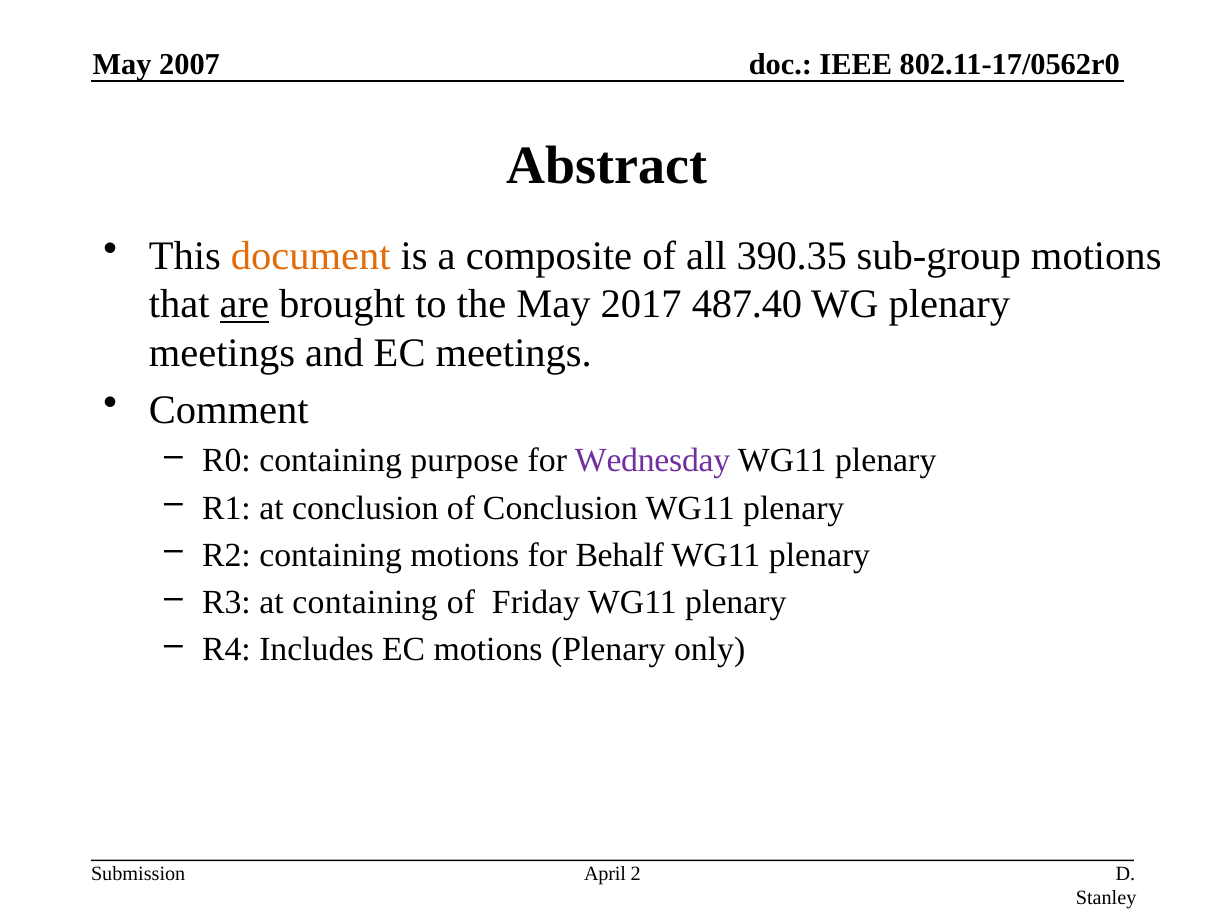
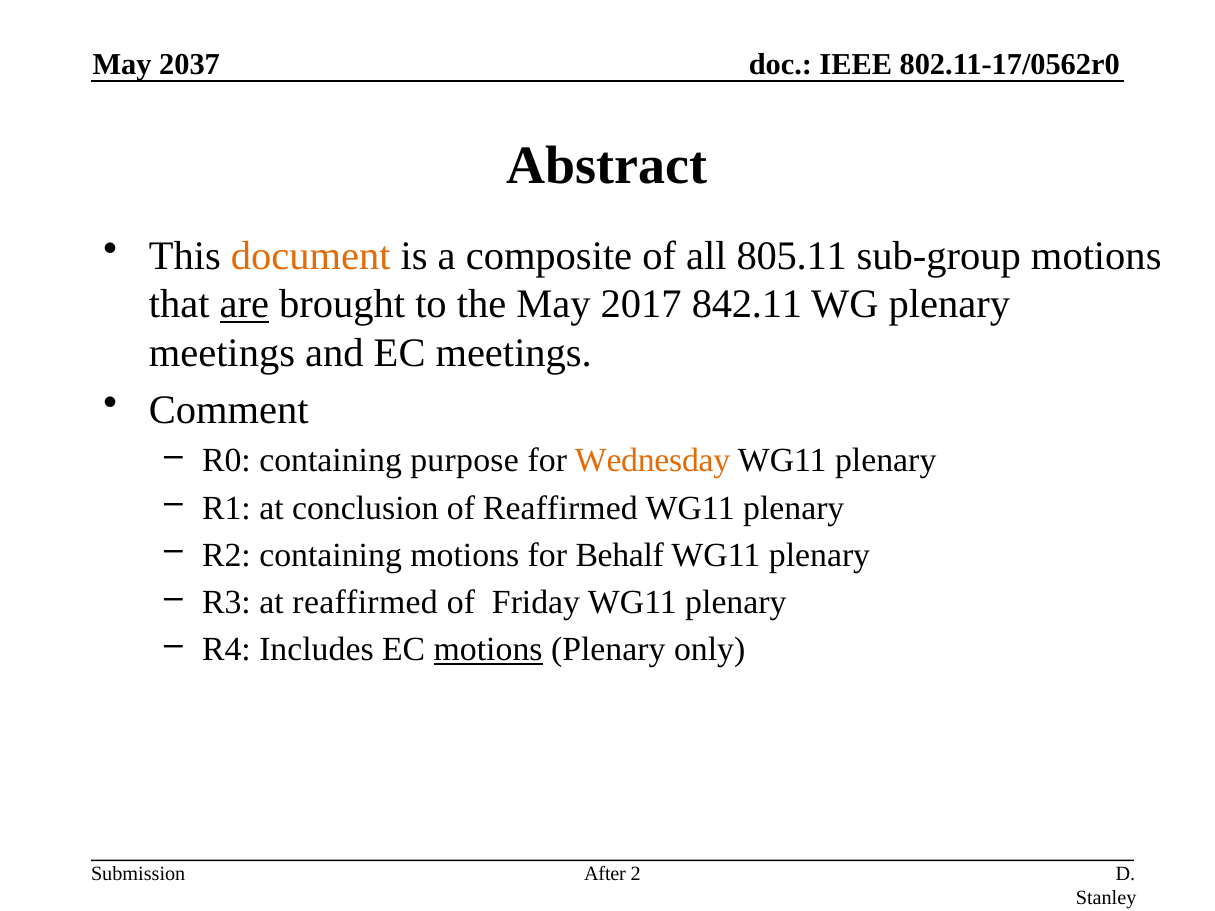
2007: 2007 -> 2037 (190, 65)
390.35: 390.35 -> 805.11 (792, 256)
487.40: 487.40 -> 842.11 (747, 305)
Wednesday colour: purple -> orange (653, 461)
of Conclusion: Conclusion -> Reaffirmed (560, 508)
at containing: containing -> reaffirmed (365, 603)
motions underline: none -> present (488, 650)
April: April -> After (605, 874)
